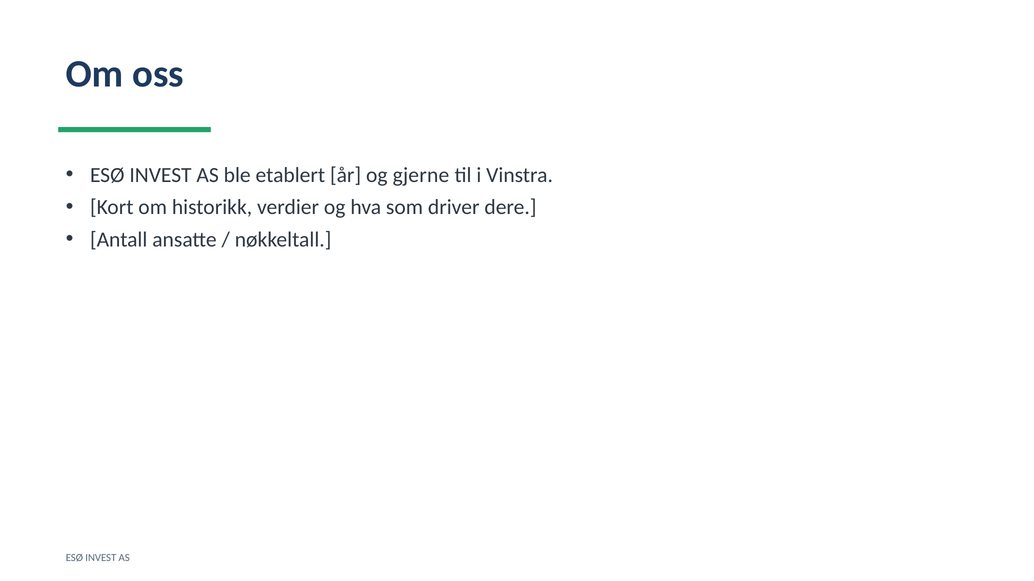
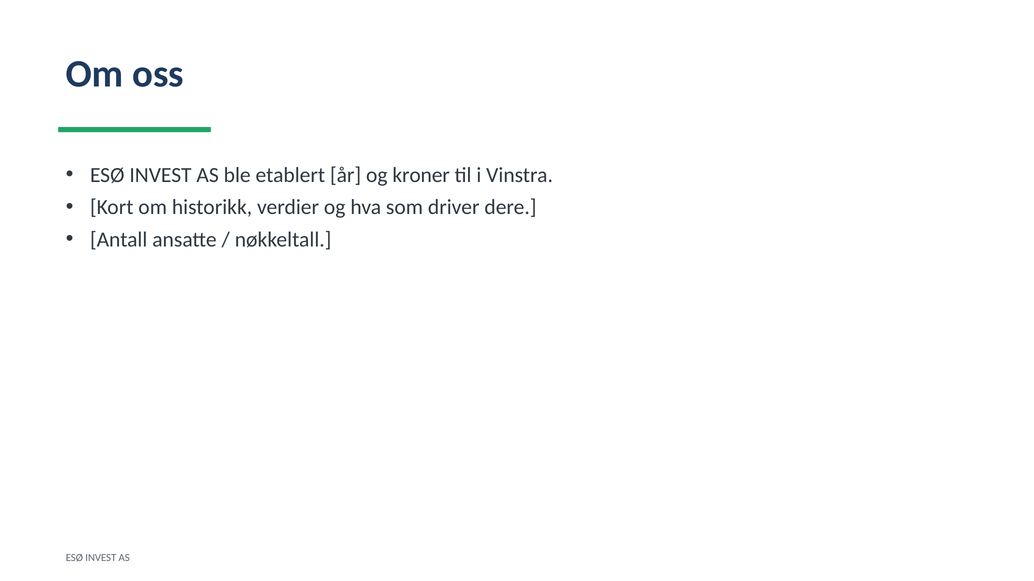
gjerne: gjerne -> kroner (421, 175)
